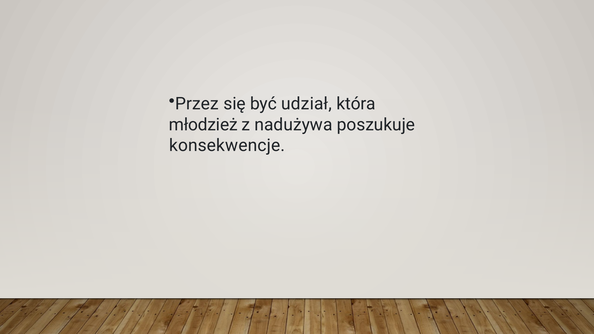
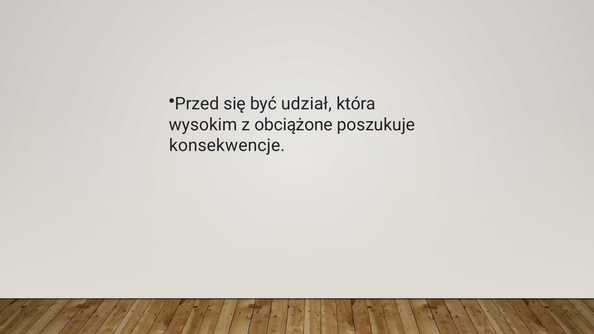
Przez: Przez -> Przed (197, 104)
młodzież: młodzież -> wysokim (203, 125)
nadużywa: nadużywa -> obciążone (294, 125)
